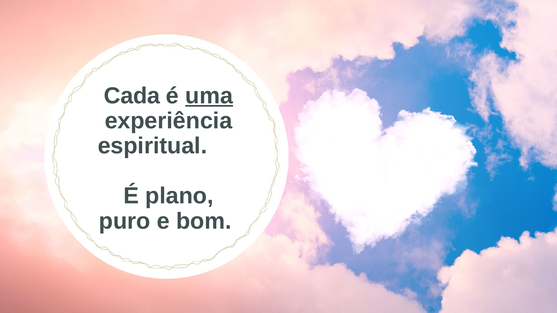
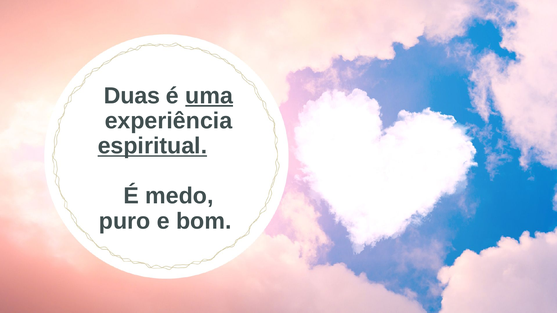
Cada: Cada -> Duas (132, 96)
espiritual underline: none -> present (152, 146)
plano: plano -> medo (179, 196)
